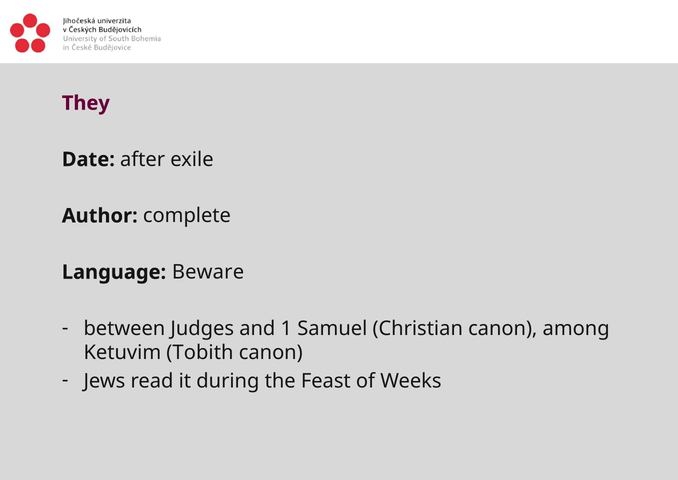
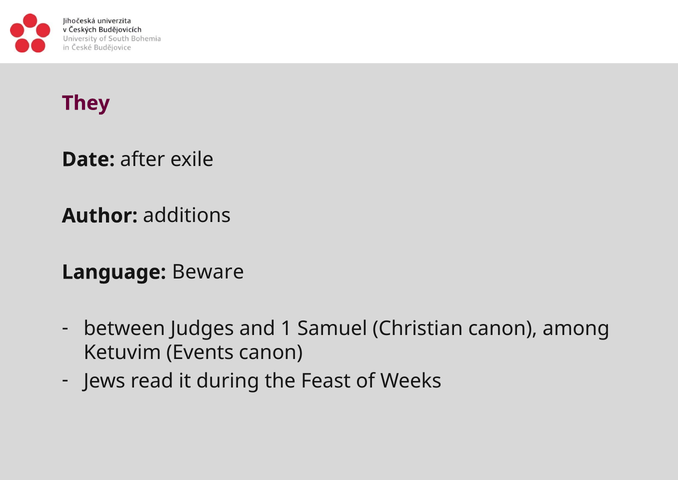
complete: complete -> additions (187, 216)
Tobith: Tobith -> Events (200, 352)
